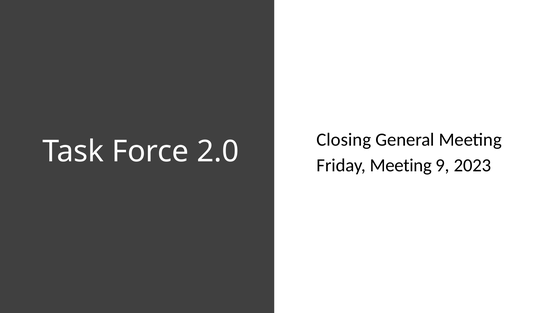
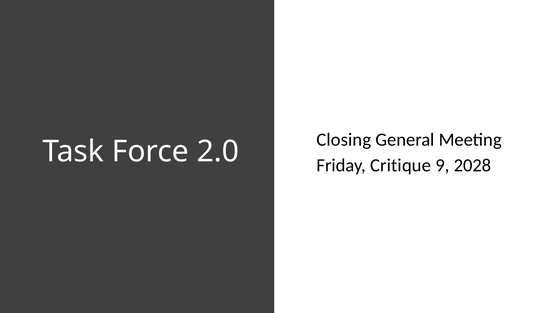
Friday Meeting: Meeting -> Critique (401, 165)
2023: 2023 -> 2028 (473, 165)
